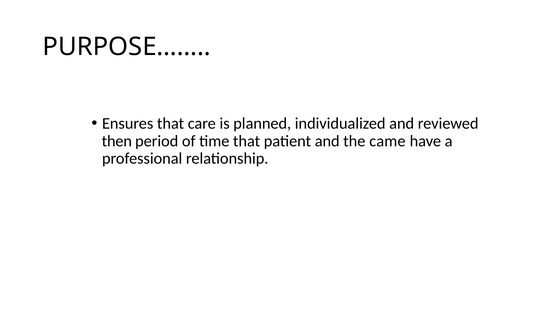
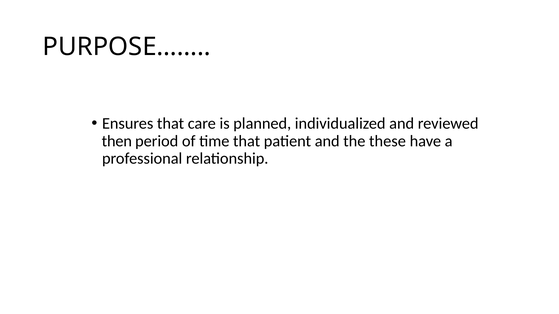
came: came -> these (387, 141)
